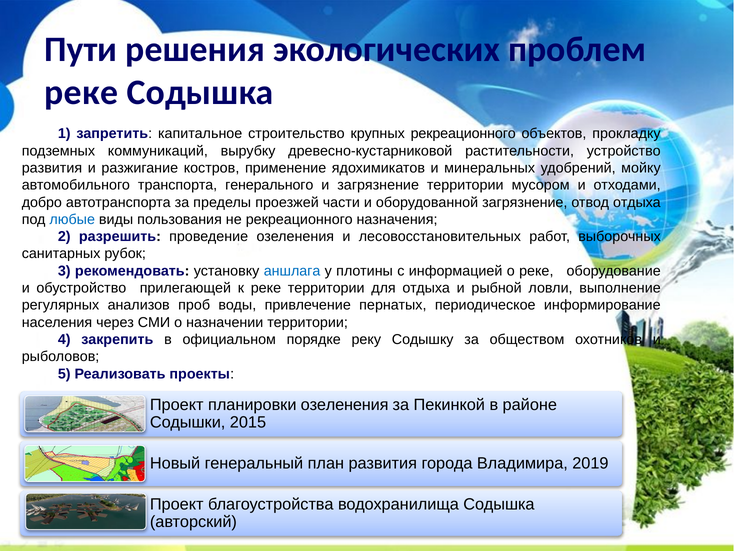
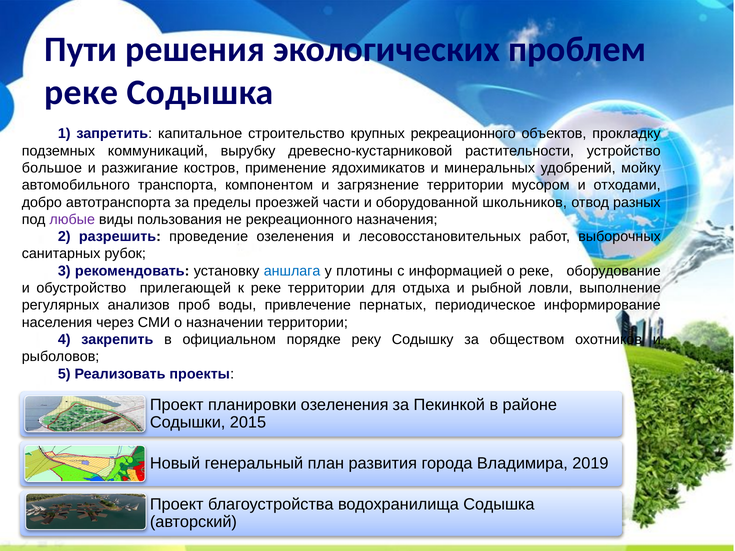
развития: развития -> большое (52, 168)
генерального: генерального -> компонентом (269, 185)
оборудованной загрязнение: загрязнение -> школьников (525, 202)
отвод отдыха: отдыха -> разных (637, 202)
любые colour: blue -> purple (72, 220)
